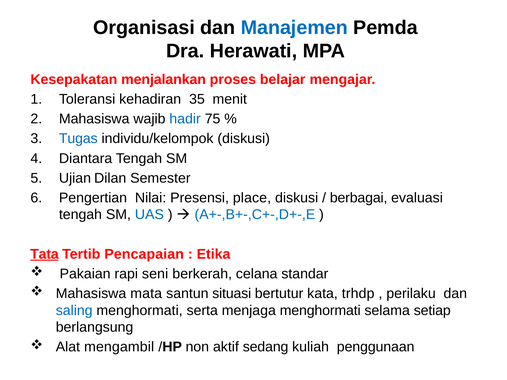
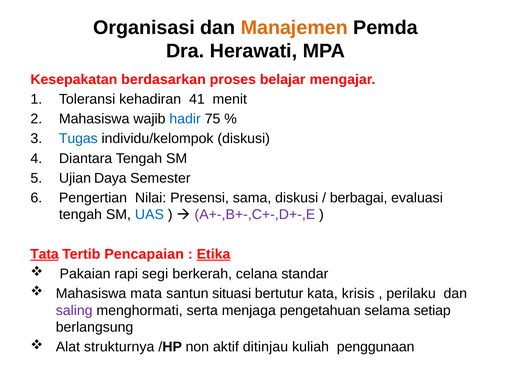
Manajemen colour: blue -> orange (294, 28)
menjalankan: menjalankan -> berdasarkan (163, 80)
35: 35 -> 41 (197, 99)
Dilan: Dilan -> Daya (110, 178)
place: place -> sama (252, 198)
A+-,B+-,C+-,D+-,E colour: blue -> purple (255, 215)
Etika underline: none -> present (214, 254)
seni: seni -> segi (155, 274)
trhdp: trhdp -> krisis (358, 294)
saling colour: blue -> purple (74, 311)
menjaga menghormati: menghormati -> pengetahuan (320, 311)
mengambil: mengambil -> strukturnya (119, 347)
sedang: sedang -> ditinjau (265, 347)
